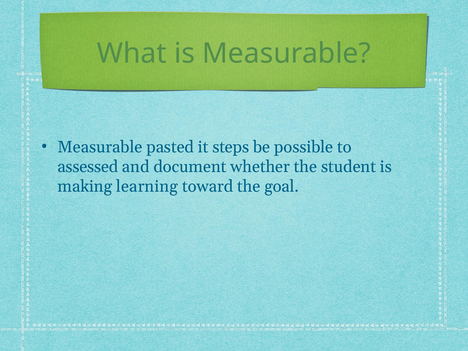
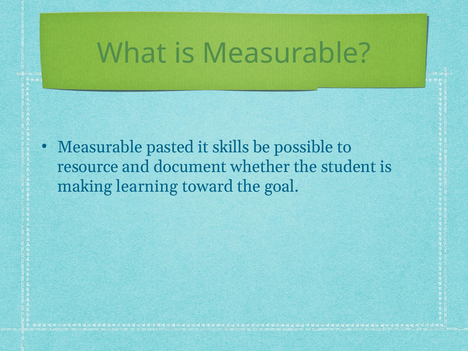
steps: steps -> skills (231, 147)
assessed: assessed -> resource (88, 167)
